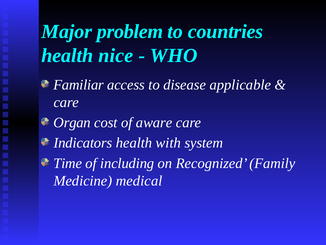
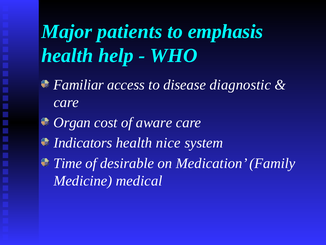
problem: problem -> patients (130, 32)
countries: countries -> emphasis (225, 32)
nice: nice -> help (116, 55)
applicable: applicable -> diagnostic (240, 85)
with: with -> nice (168, 143)
including: including -> desirable (127, 163)
Recognized: Recognized -> Medication (212, 163)
